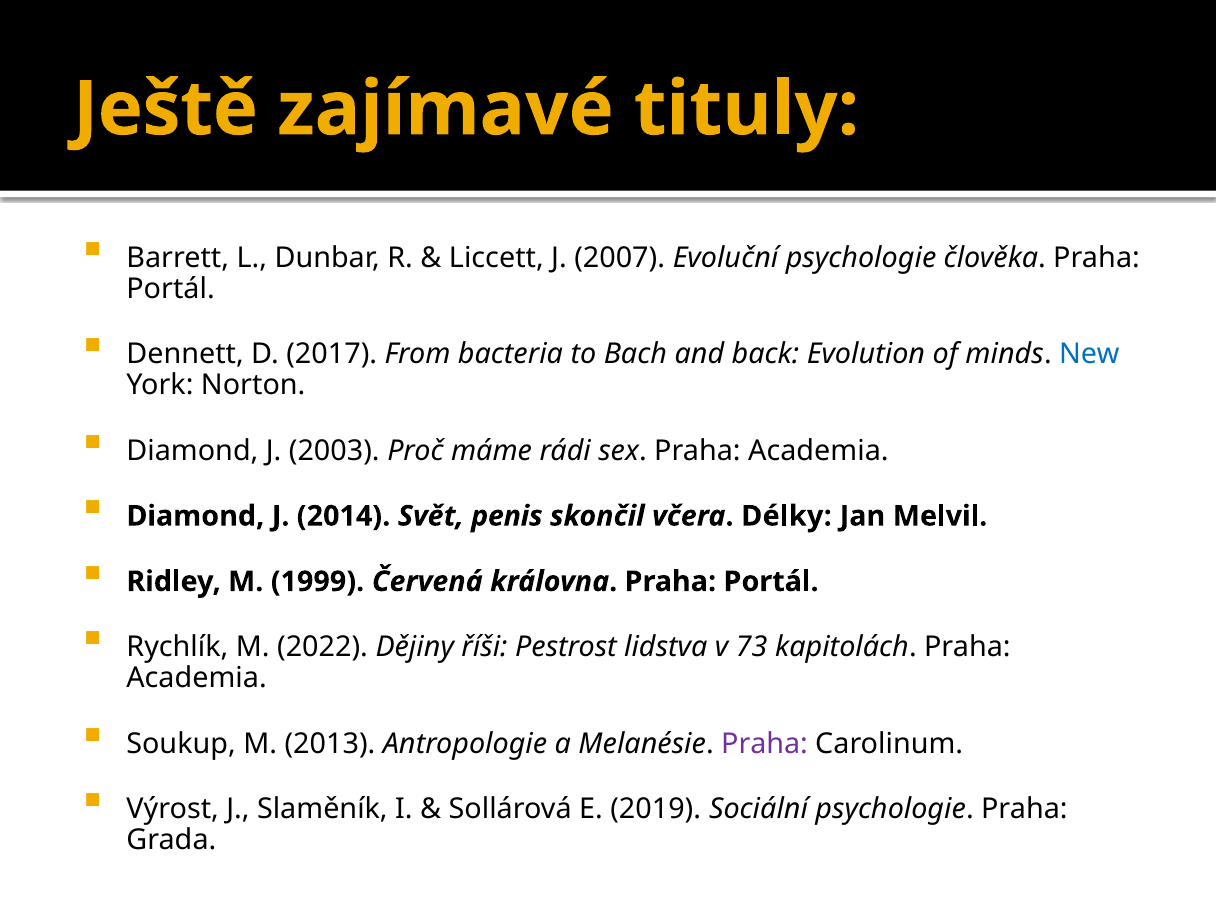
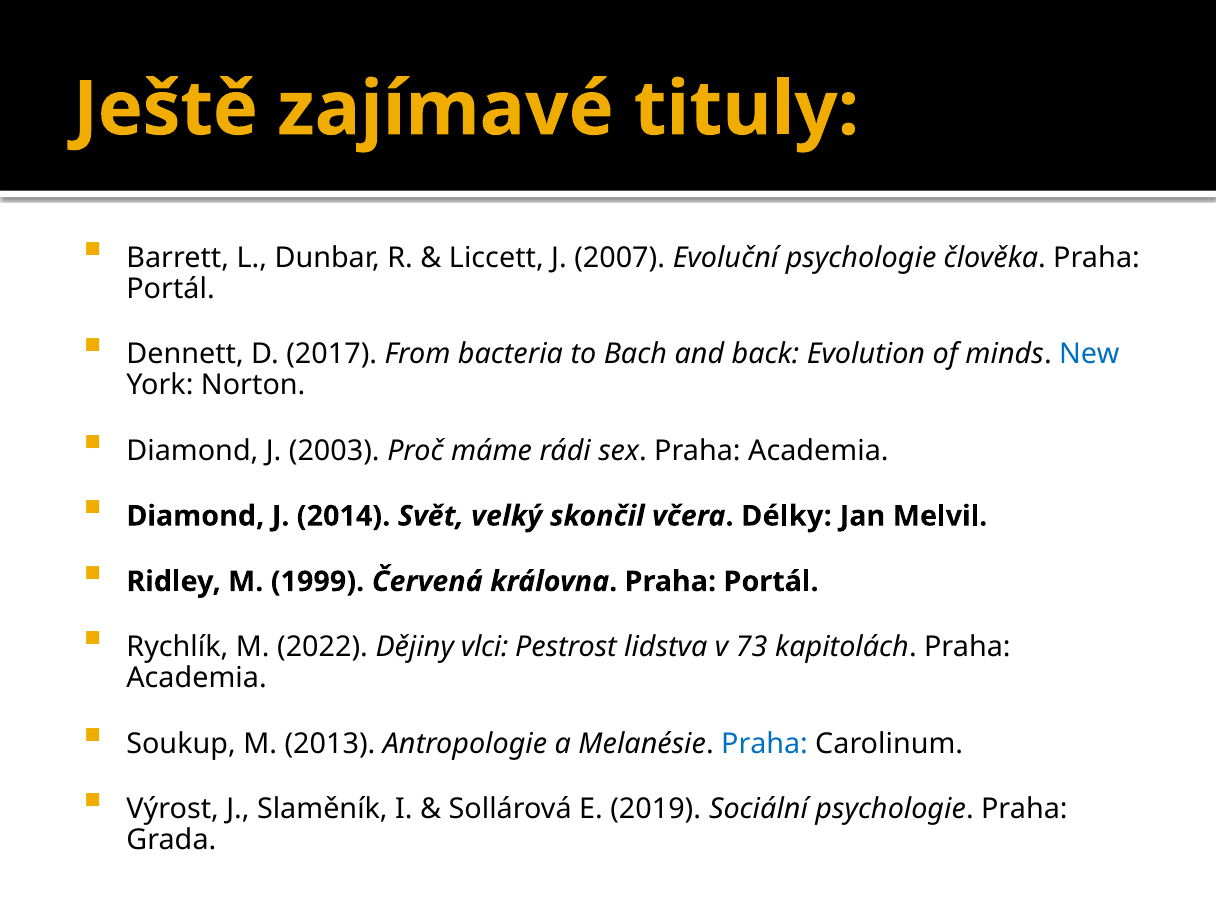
penis: penis -> velký (507, 516)
říši: říši -> vlci (485, 647)
Praha colour: purple -> blue (764, 744)
